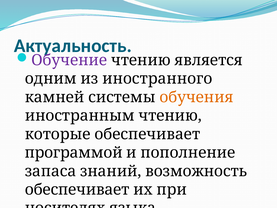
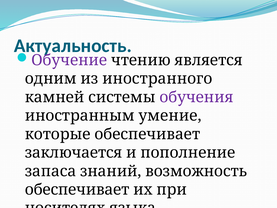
обучения colour: orange -> purple (196, 97)
иностранным чтению: чтению -> умение (170, 116)
программой: программой -> заключается (74, 152)
